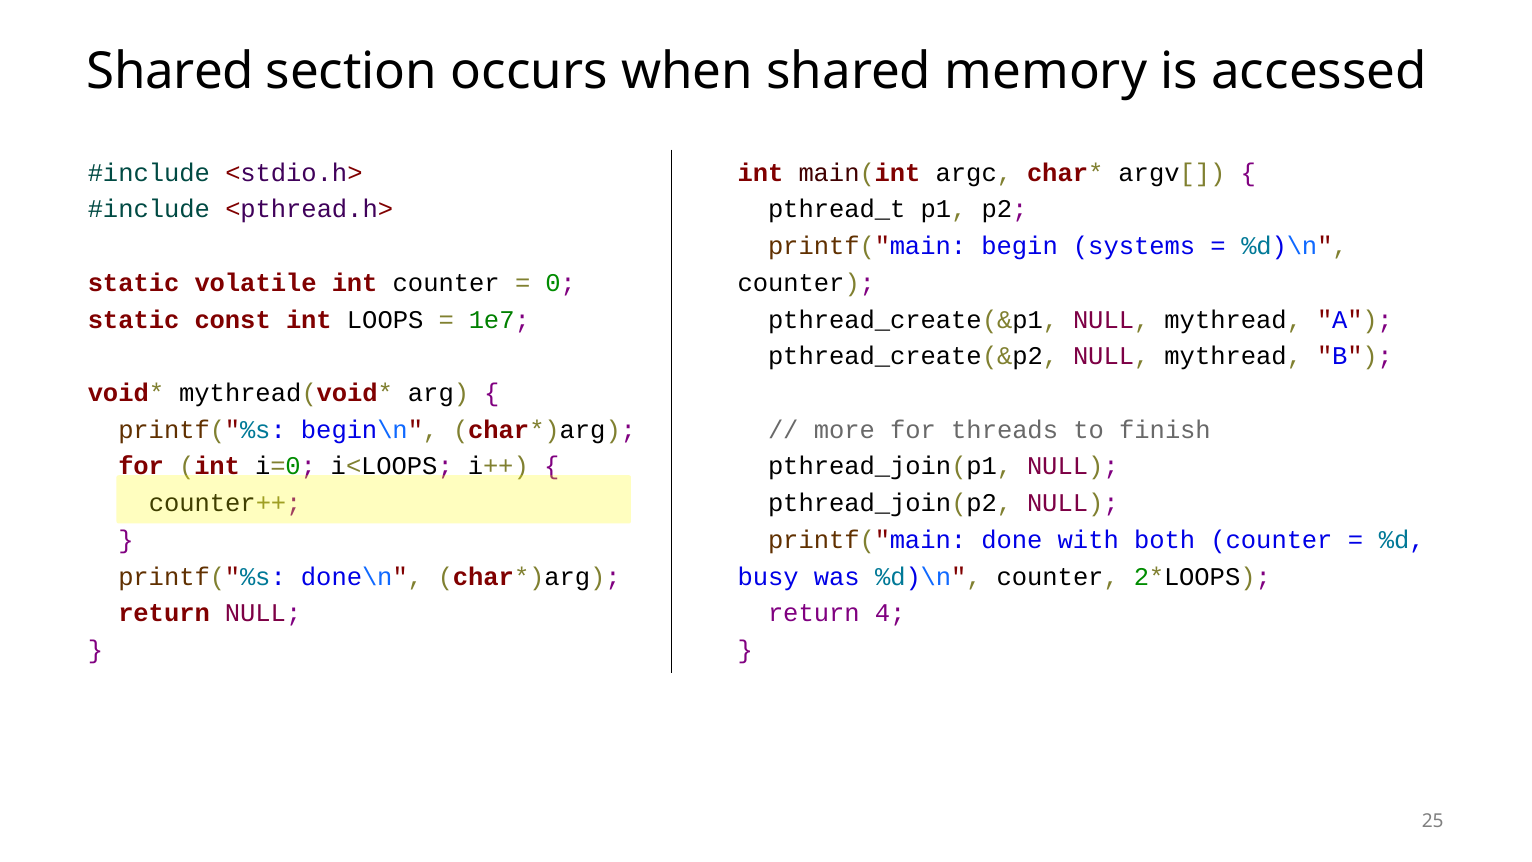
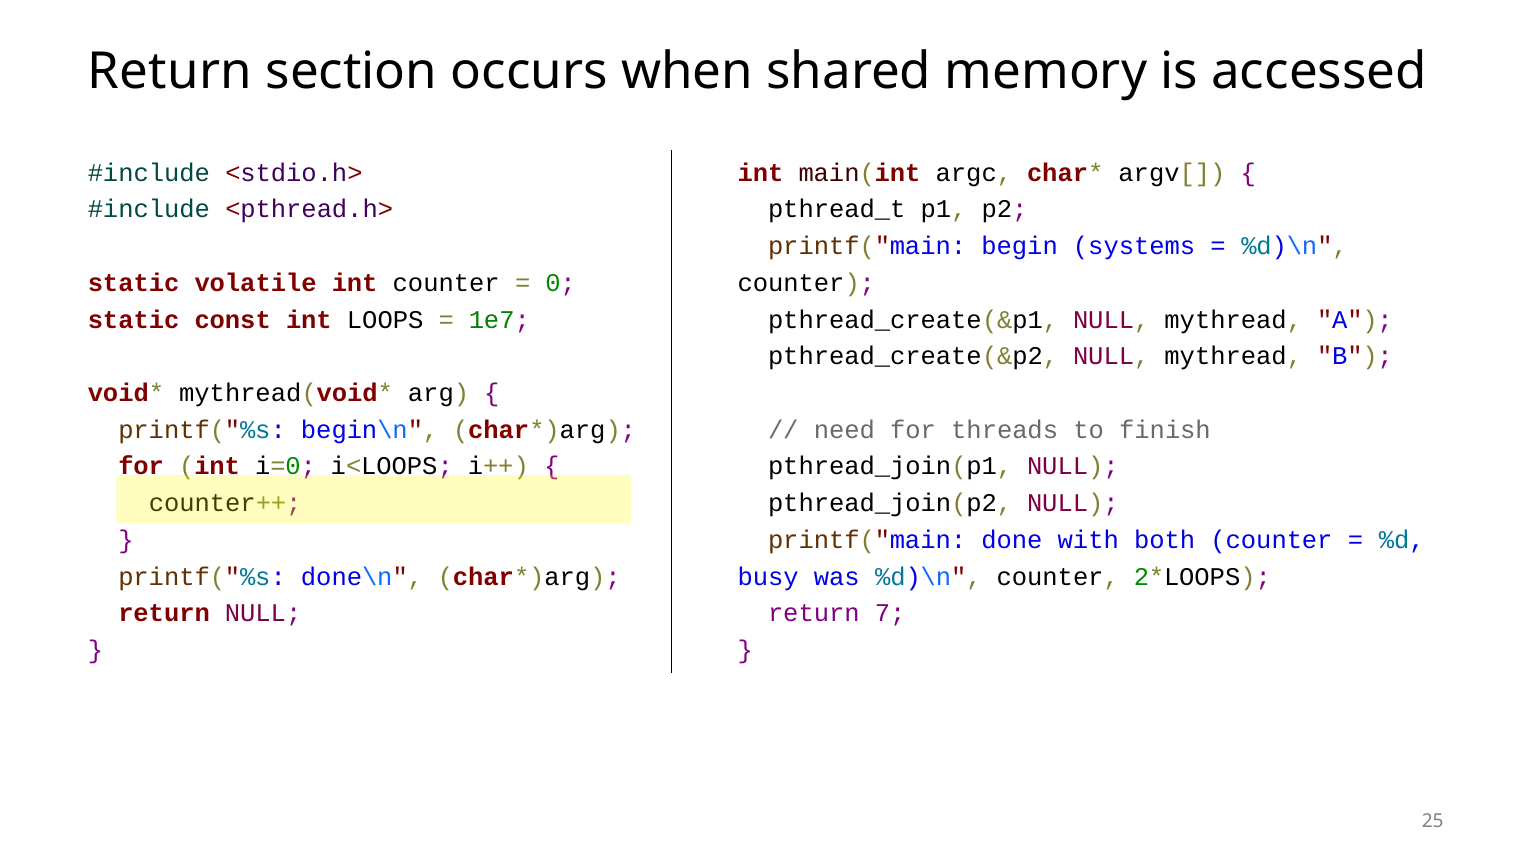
Shared: Shared -> Return (170, 71)
more: more -> need (844, 430)
4: 4 -> 7 (890, 613)
